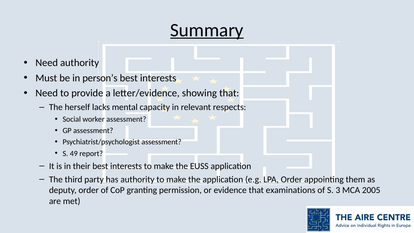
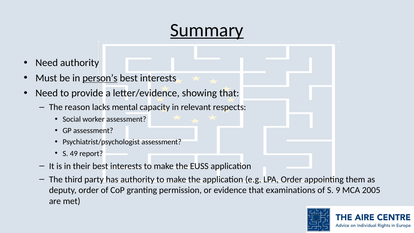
person’s underline: none -> present (100, 78)
herself: herself -> reason (77, 107)
3: 3 -> 9 (338, 190)
